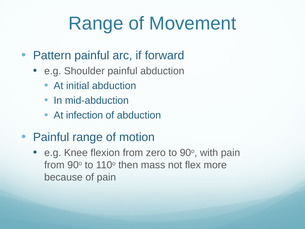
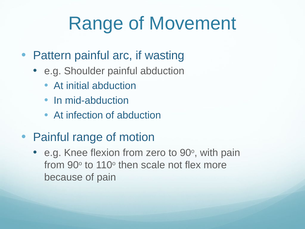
forward: forward -> wasting (165, 55)
mass: mass -> scale (153, 165)
